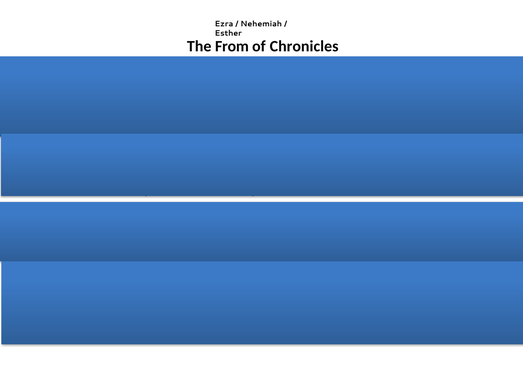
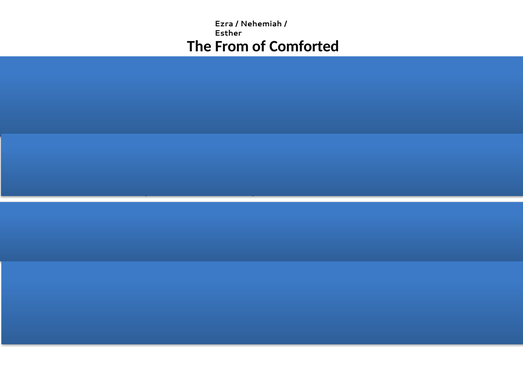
of Chronicles: Chronicles -> Comforted (304, 46)
